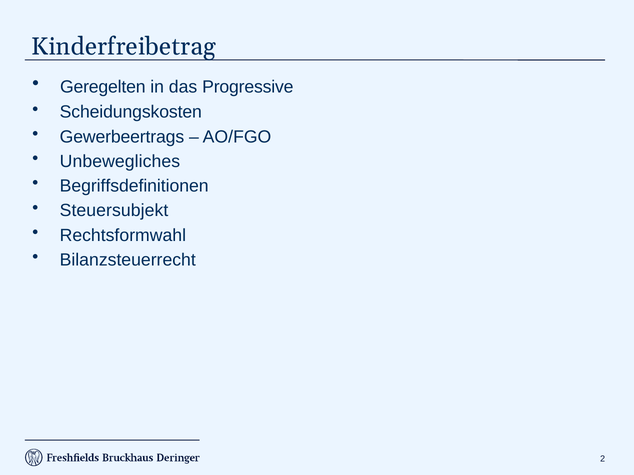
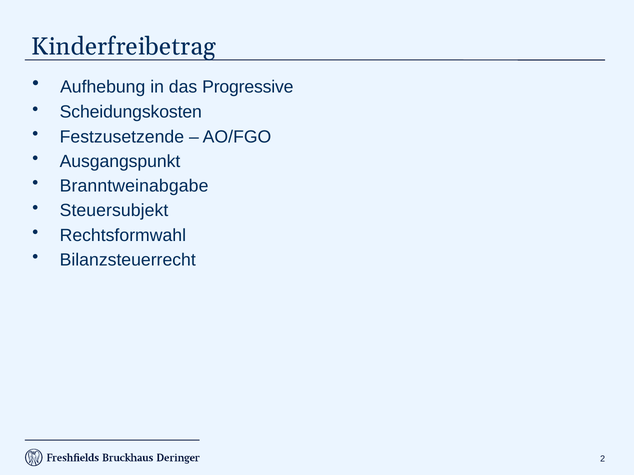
Geregelten: Geregelten -> Aufhebung (103, 87)
Gewerbeertrags: Gewerbeertrags -> Festzusetzende (122, 137)
Unbewegliches: Unbewegliches -> Ausgangspunkt (120, 162)
Begriffsdefinitionen: Begriffsdefinitionen -> Branntweinabgabe (134, 186)
